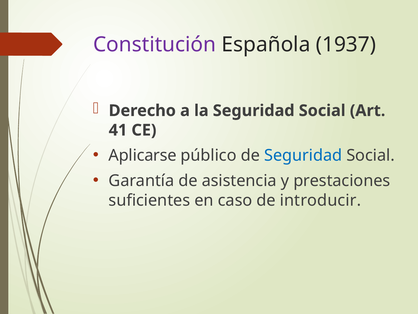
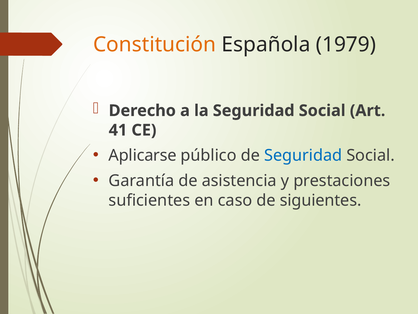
Constitución colour: purple -> orange (155, 45)
1937: 1937 -> 1979 (346, 45)
introducir: introducir -> siguientes (321, 200)
